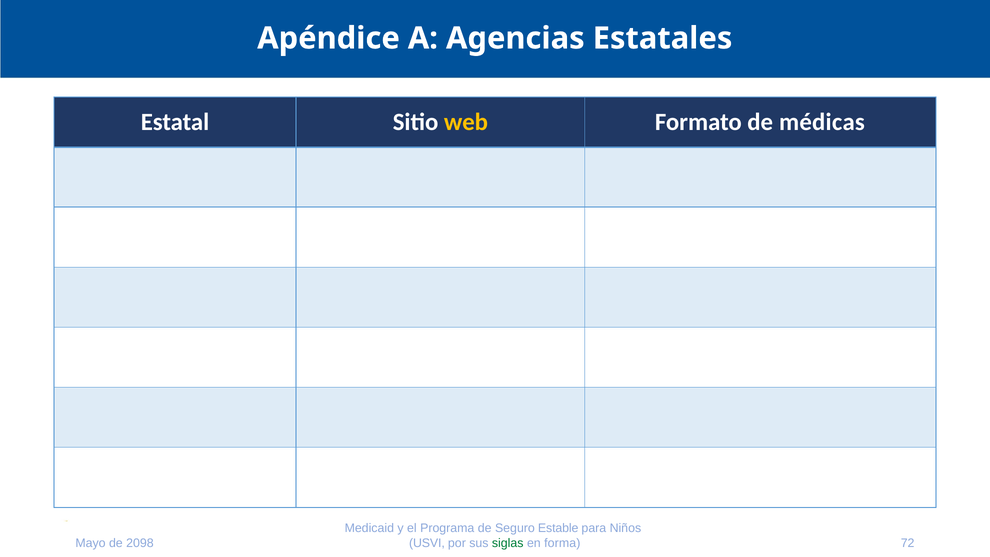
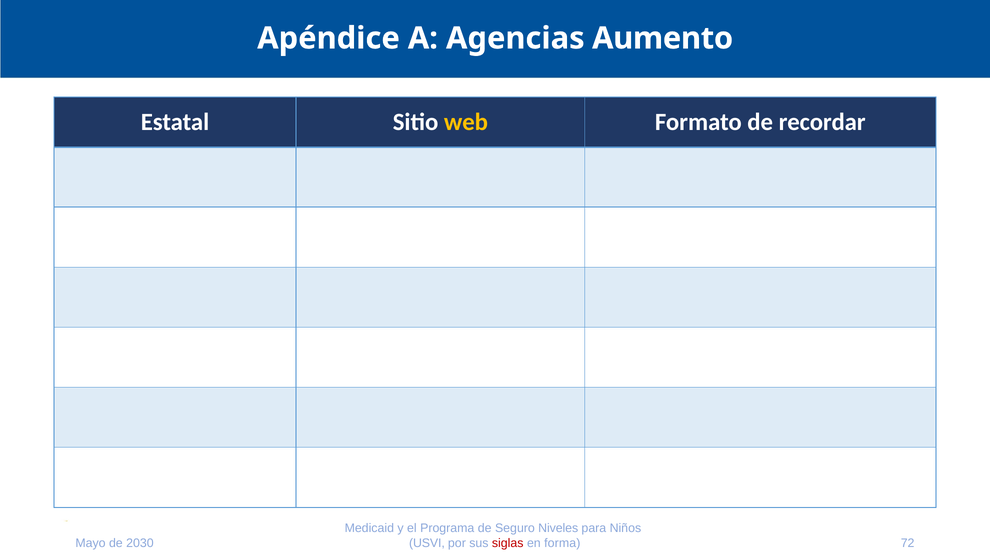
Estatales: Estatales -> Aumento (663, 38)
médicas: médicas -> recordar (822, 122)
Estable: Estable -> Niveles (558, 528)
2098: 2098 -> 2030 (140, 543)
siglas colour: green -> red (508, 543)
